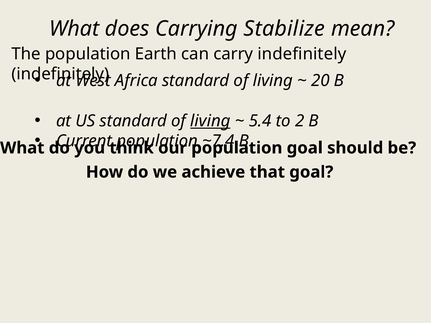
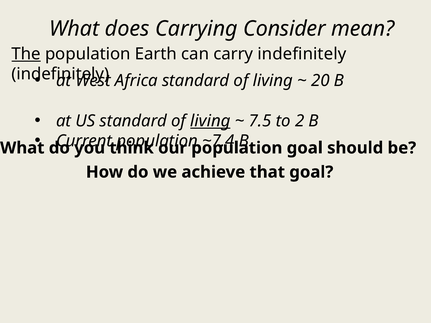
Stabilize: Stabilize -> Consider (285, 29)
The underline: none -> present (26, 54)
5.4: 5.4 -> 7.5 (260, 121)
